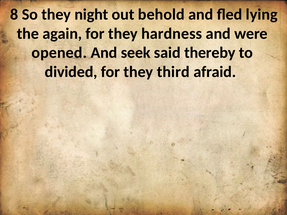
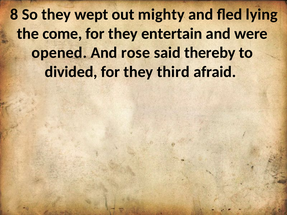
night: night -> wept (91, 14)
behold: behold -> mighty (161, 14)
again: again -> come (62, 34)
hardness: hardness -> entertain (172, 34)
seek: seek -> rose (136, 53)
